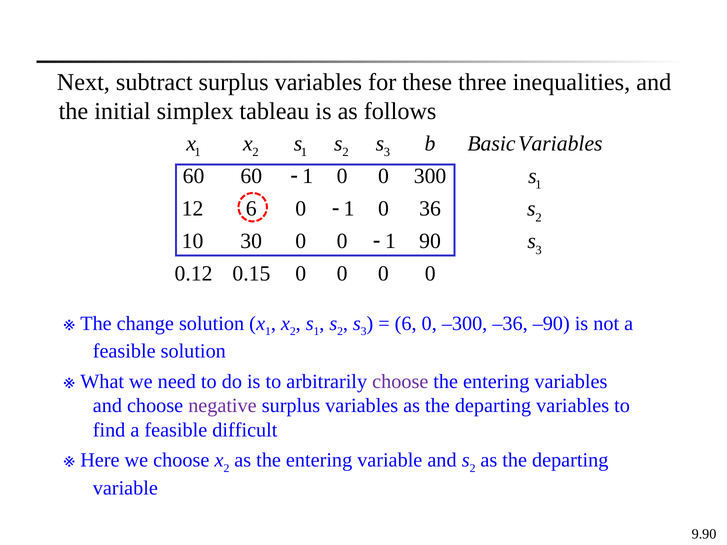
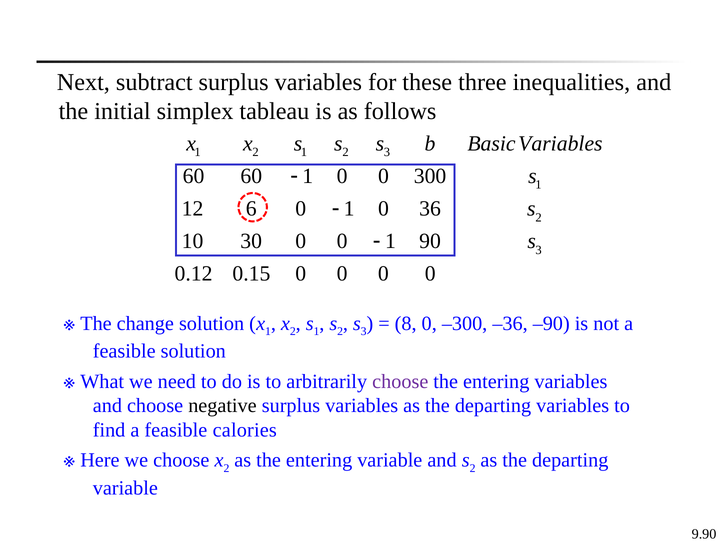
6: 6 -> 8 (406, 324)
negative colour: purple -> black (222, 406)
difficult: difficult -> calories (245, 430)
